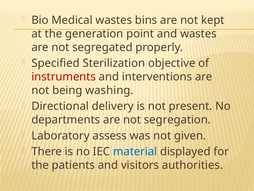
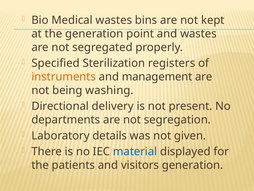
objective: objective -> registers (172, 63)
instruments colour: red -> orange (64, 77)
interventions: interventions -> management (157, 77)
assess: assess -> details (110, 135)
visitors authorities: authorities -> generation (193, 165)
